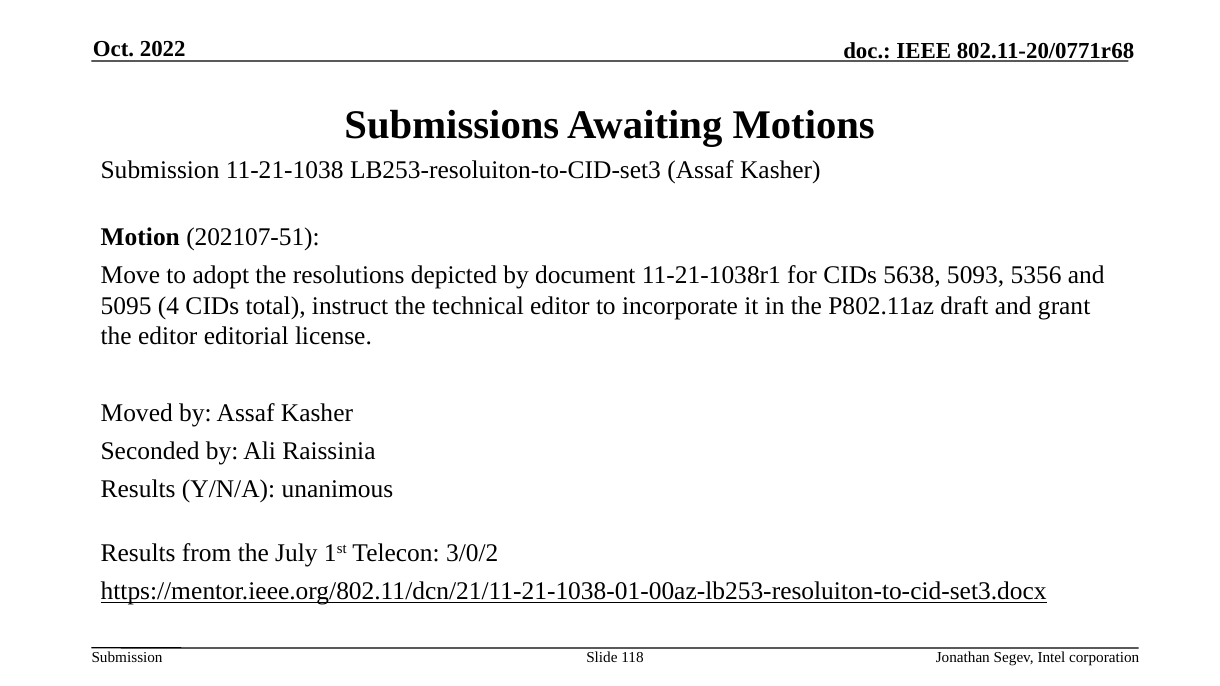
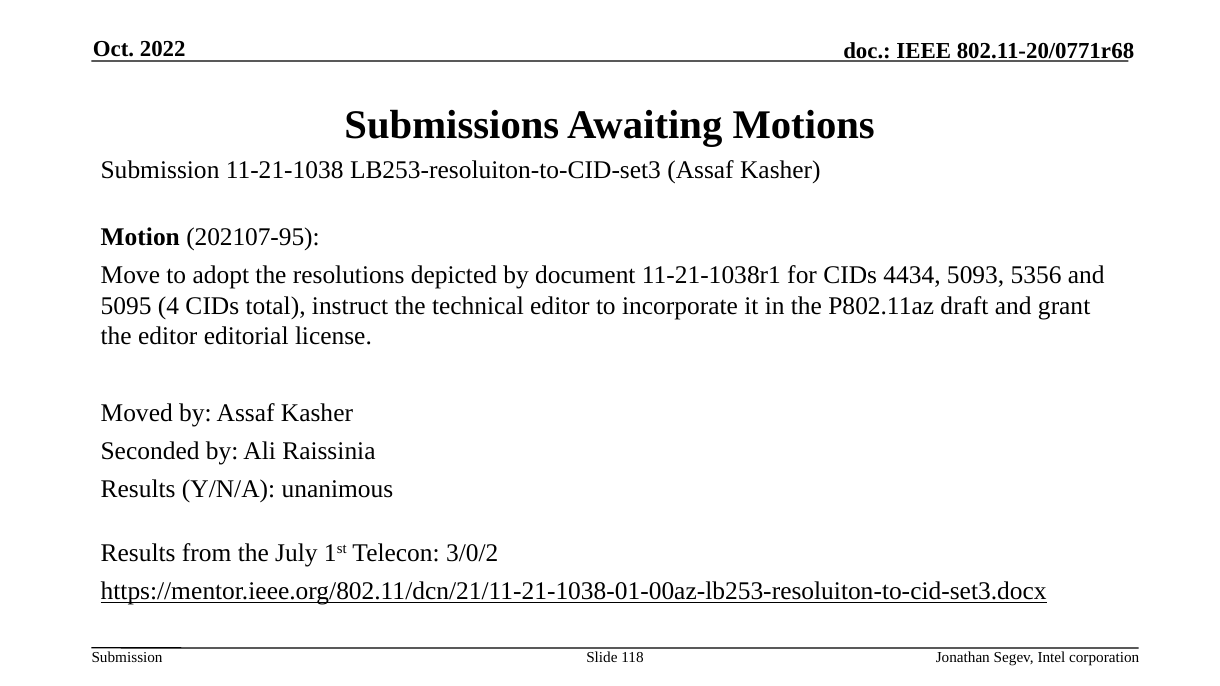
202107-51: 202107-51 -> 202107-95 (253, 237)
5638: 5638 -> 4434 (912, 276)
